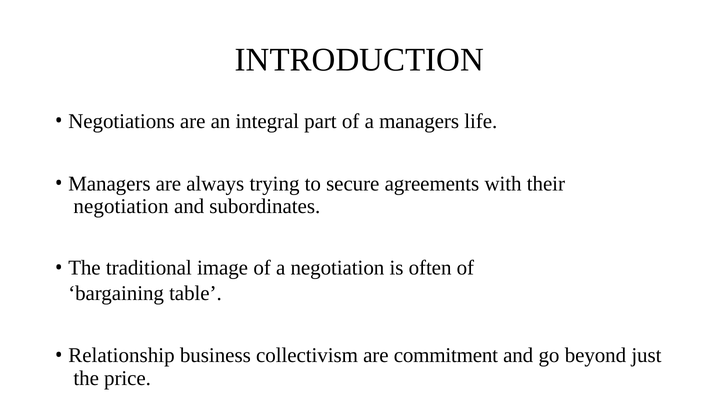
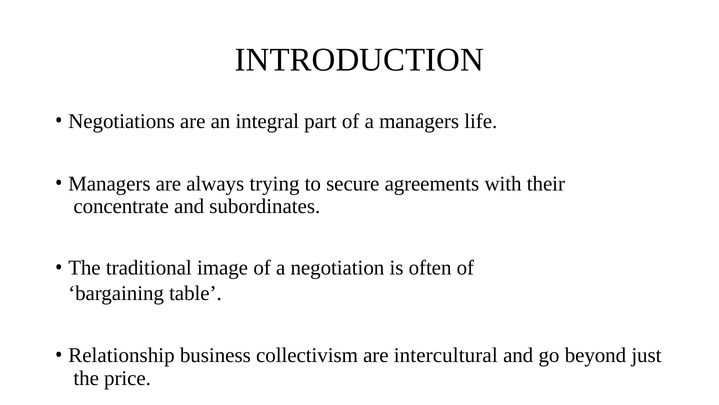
negotiation: negotiation -> concentrate (121, 206)
commitment: commitment -> intercultural (446, 355)
